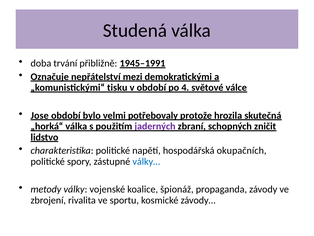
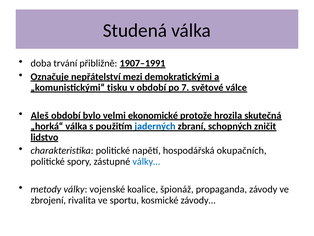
1945–1991: 1945–1991 -> 1907–1991 (143, 63)
4: 4 -> 7 (185, 87)
Jose: Jose -> Aleš (40, 115)
potřebovaly: potřebovaly -> ekonomické (153, 115)
jaderných colour: purple -> blue (155, 126)
